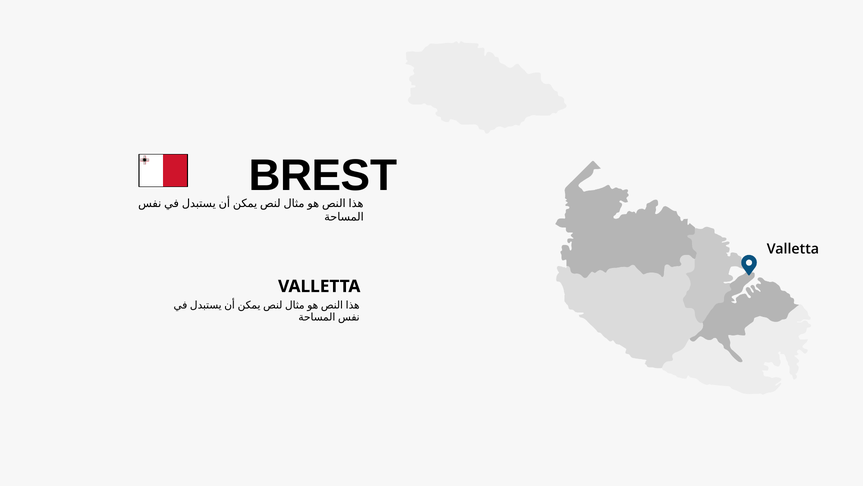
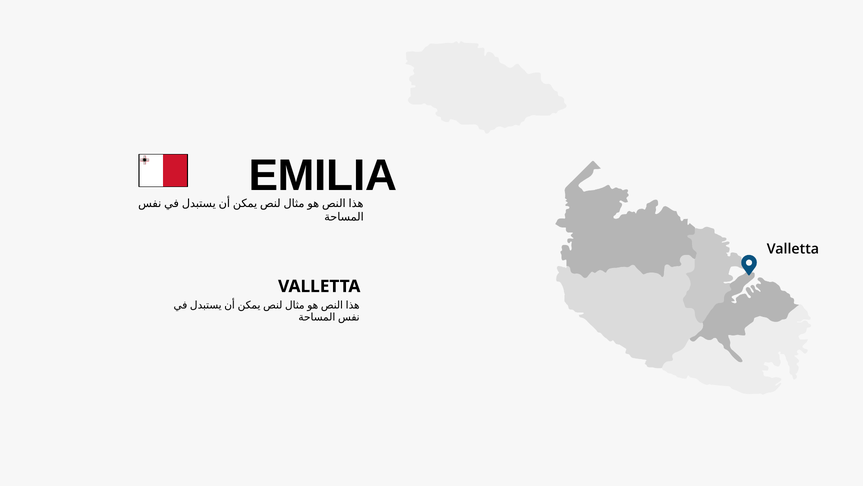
BREST: BREST -> EMILIA (323, 176)
